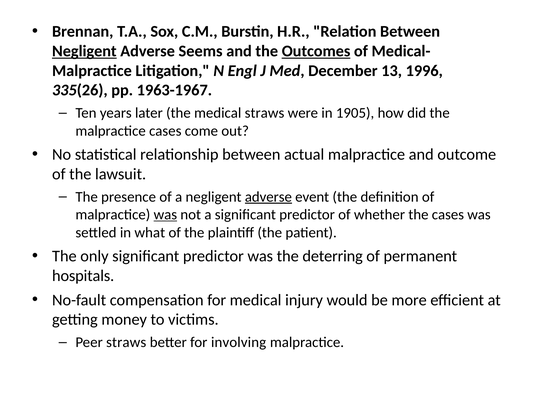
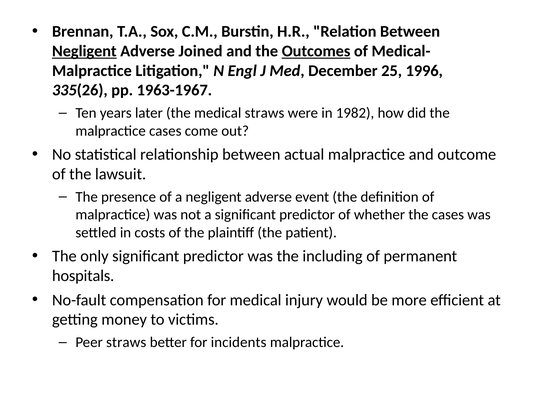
Seems: Seems -> Joined (201, 51)
13: 13 -> 25 (392, 71)
1905: 1905 -> 1982 (355, 113)
adverse underline: present -> none (268, 197)
was underline: present -> none (165, 214)
what: what -> costs (150, 232)
deterring: deterring -> including (333, 256)
involving: involving -> incidents (239, 342)
